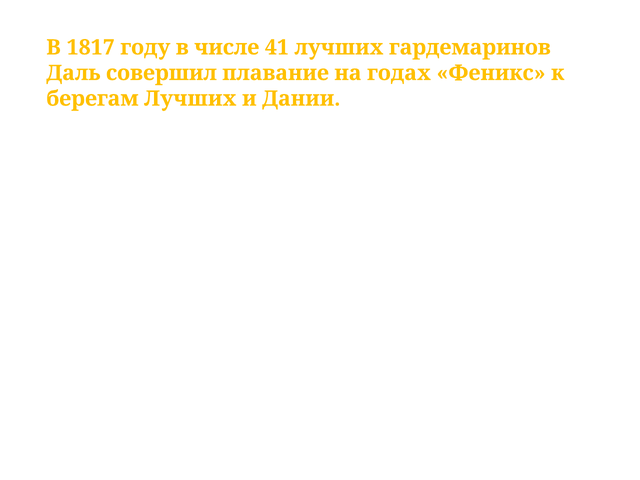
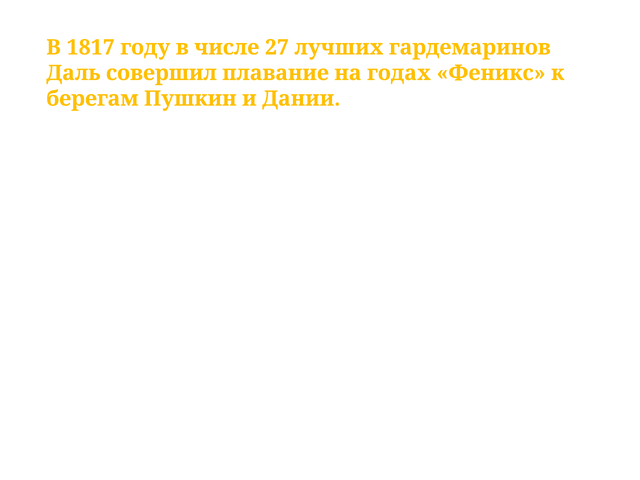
41: 41 -> 27 (277, 47)
берегам Лучших: Лучших -> Пушкин (190, 99)
